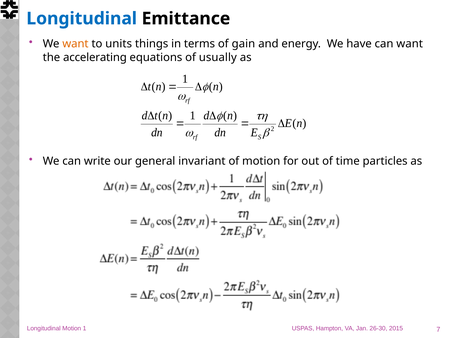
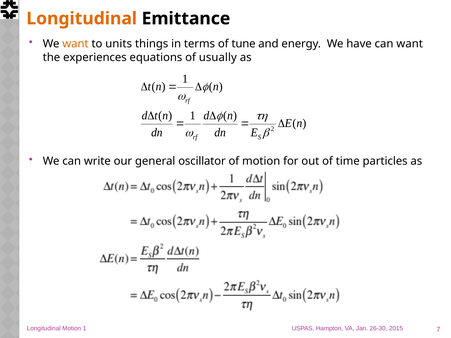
Longitudinal colour: blue -> orange (82, 19)
gain: gain -> tune (244, 44)
accelerating: accelerating -> experiences (95, 57)
invariant: invariant -> oscillator (202, 161)
